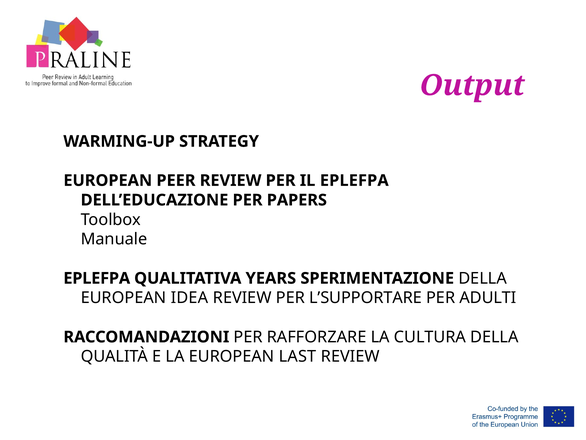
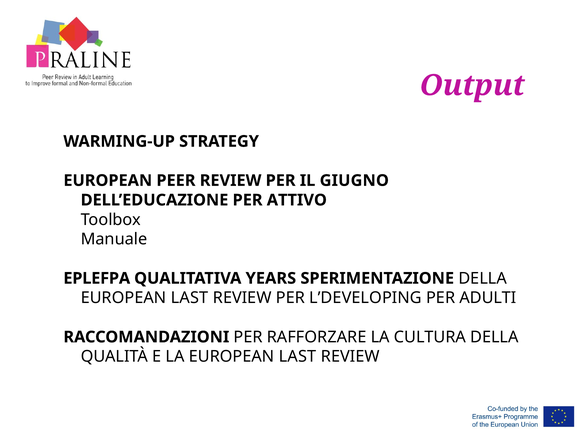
IL EPLEFPA: EPLEFPA -> GIUGNO (354, 180)
PAPERS: PAPERS -> ATTIVO (297, 200)
IDEA: IDEA -> LAST (189, 298)
L’SUPPORTARE: L’SUPPORTARE -> L’DEVELOPING (365, 298)
